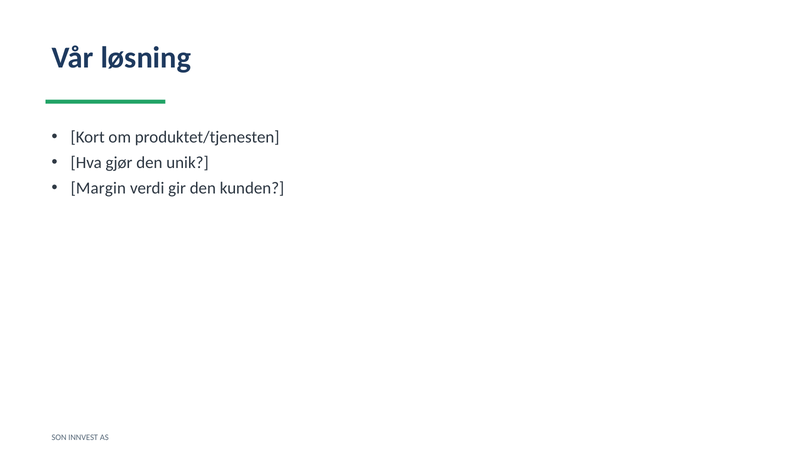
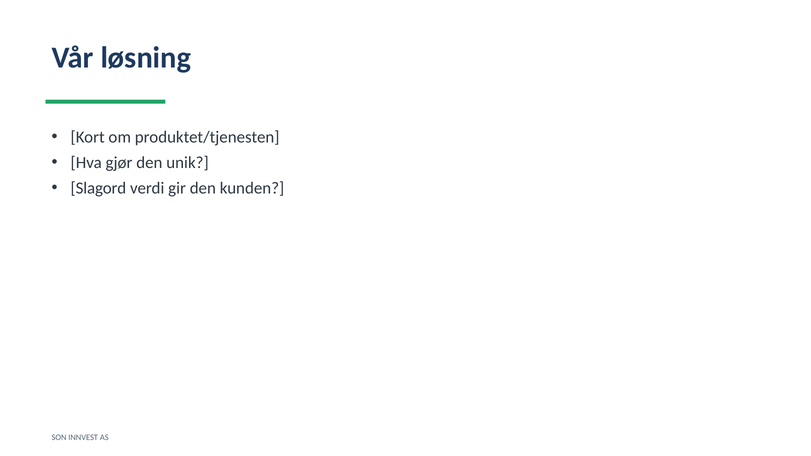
Margin: Margin -> Slagord (98, 188)
